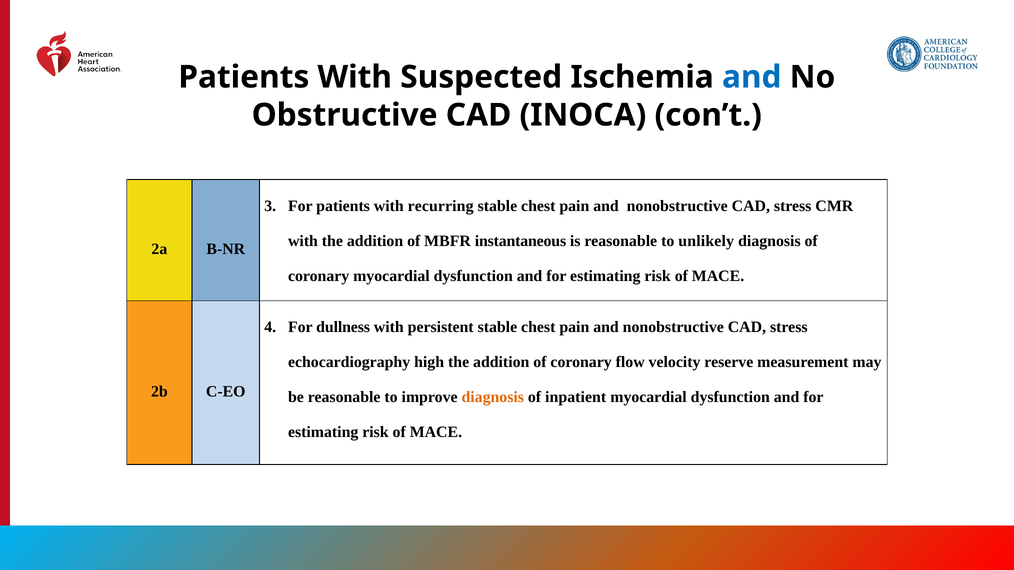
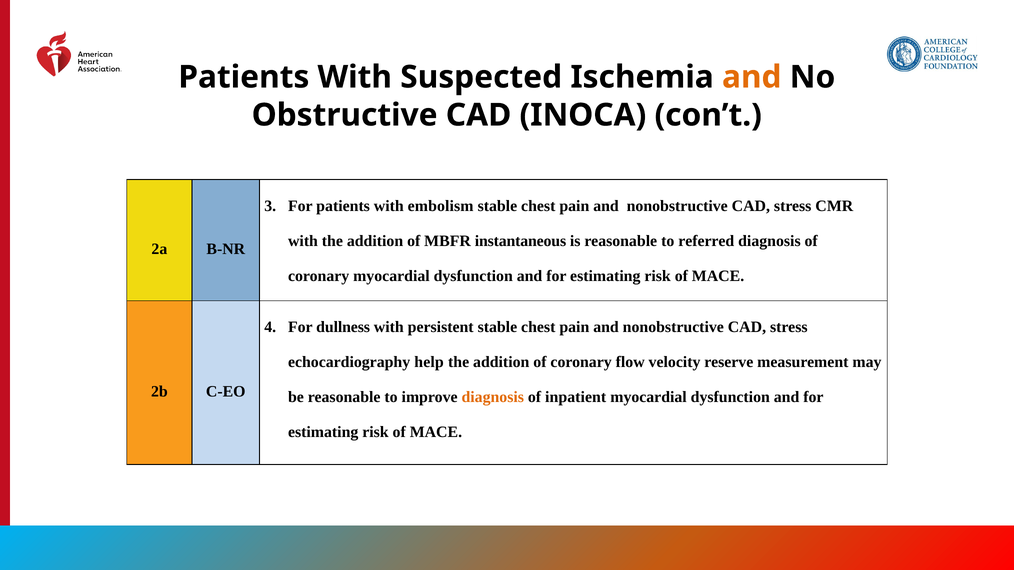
and colour: blue -> orange (752, 77)
recurring: recurring -> embolism (441, 206)
unlikely: unlikely -> referred (706, 241)
high: high -> help (429, 362)
